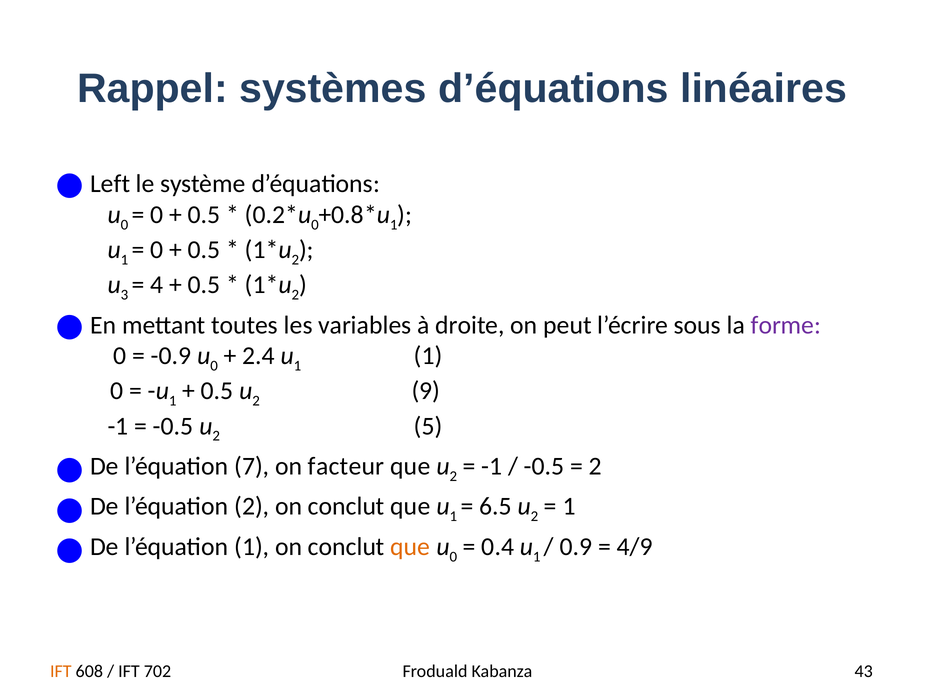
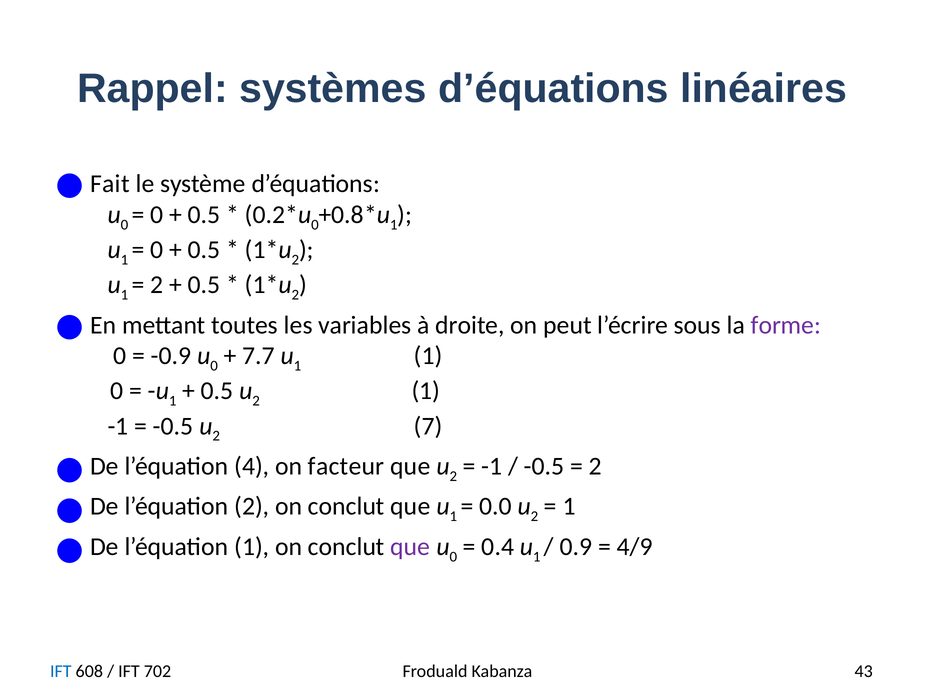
Left: Left -> Fait (110, 184)
3: 3 -> 1 (124, 295)
4: 4 -> 2 (157, 285)
2.4: 2.4 -> 7.7 (258, 356)
2 9: 9 -> 1 (426, 391)
5: 5 -> 7 (428, 426)
7: 7 -> 4 (252, 466)
6.5: 6.5 -> 0.0 (495, 506)
que colour: orange -> purple (410, 547)
IFT colour: orange -> blue (61, 671)
